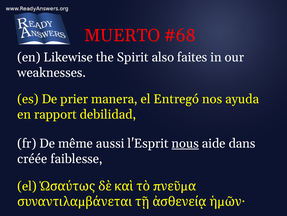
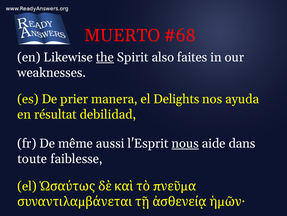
the underline: none -> present (105, 57)
Entregó: Entregó -> Delights (176, 99)
rapport: rapport -> résultat (55, 114)
créée: créée -> toute (32, 158)
